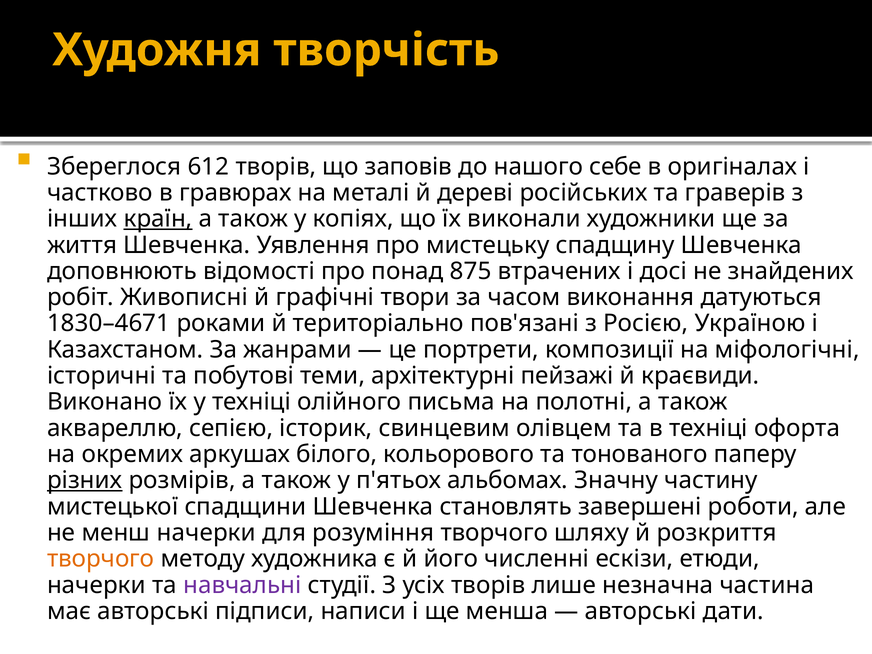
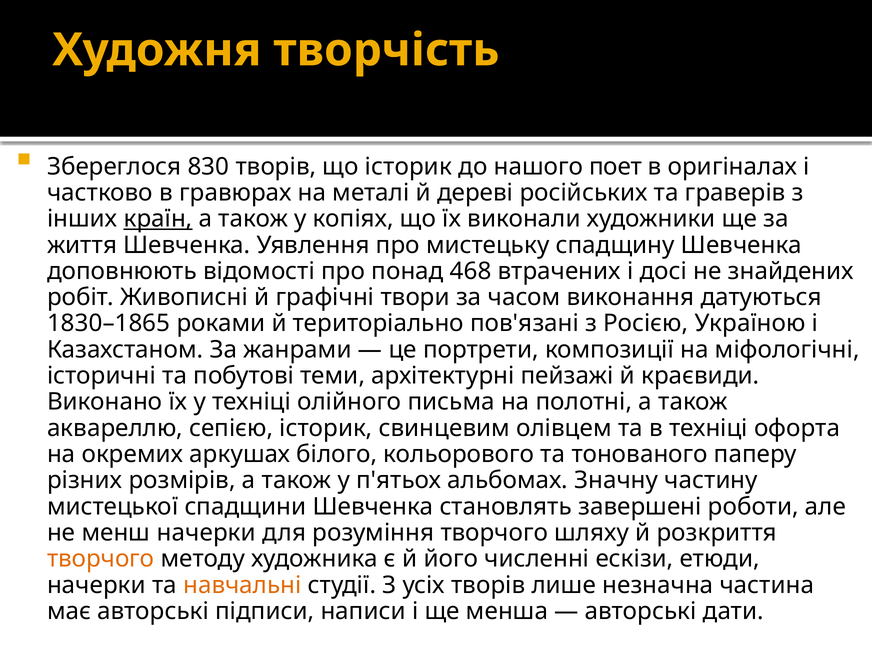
612: 612 -> 830 (208, 167)
що заповів: заповів -> історик (408, 167)
себе: себе -> поет (616, 167)
875: 875 -> 468 (471, 271)
1830–4671: 1830–4671 -> 1830–1865 (109, 323)
різних underline: present -> none (85, 480)
навчальні colour: purple -> orange (242, 585)
